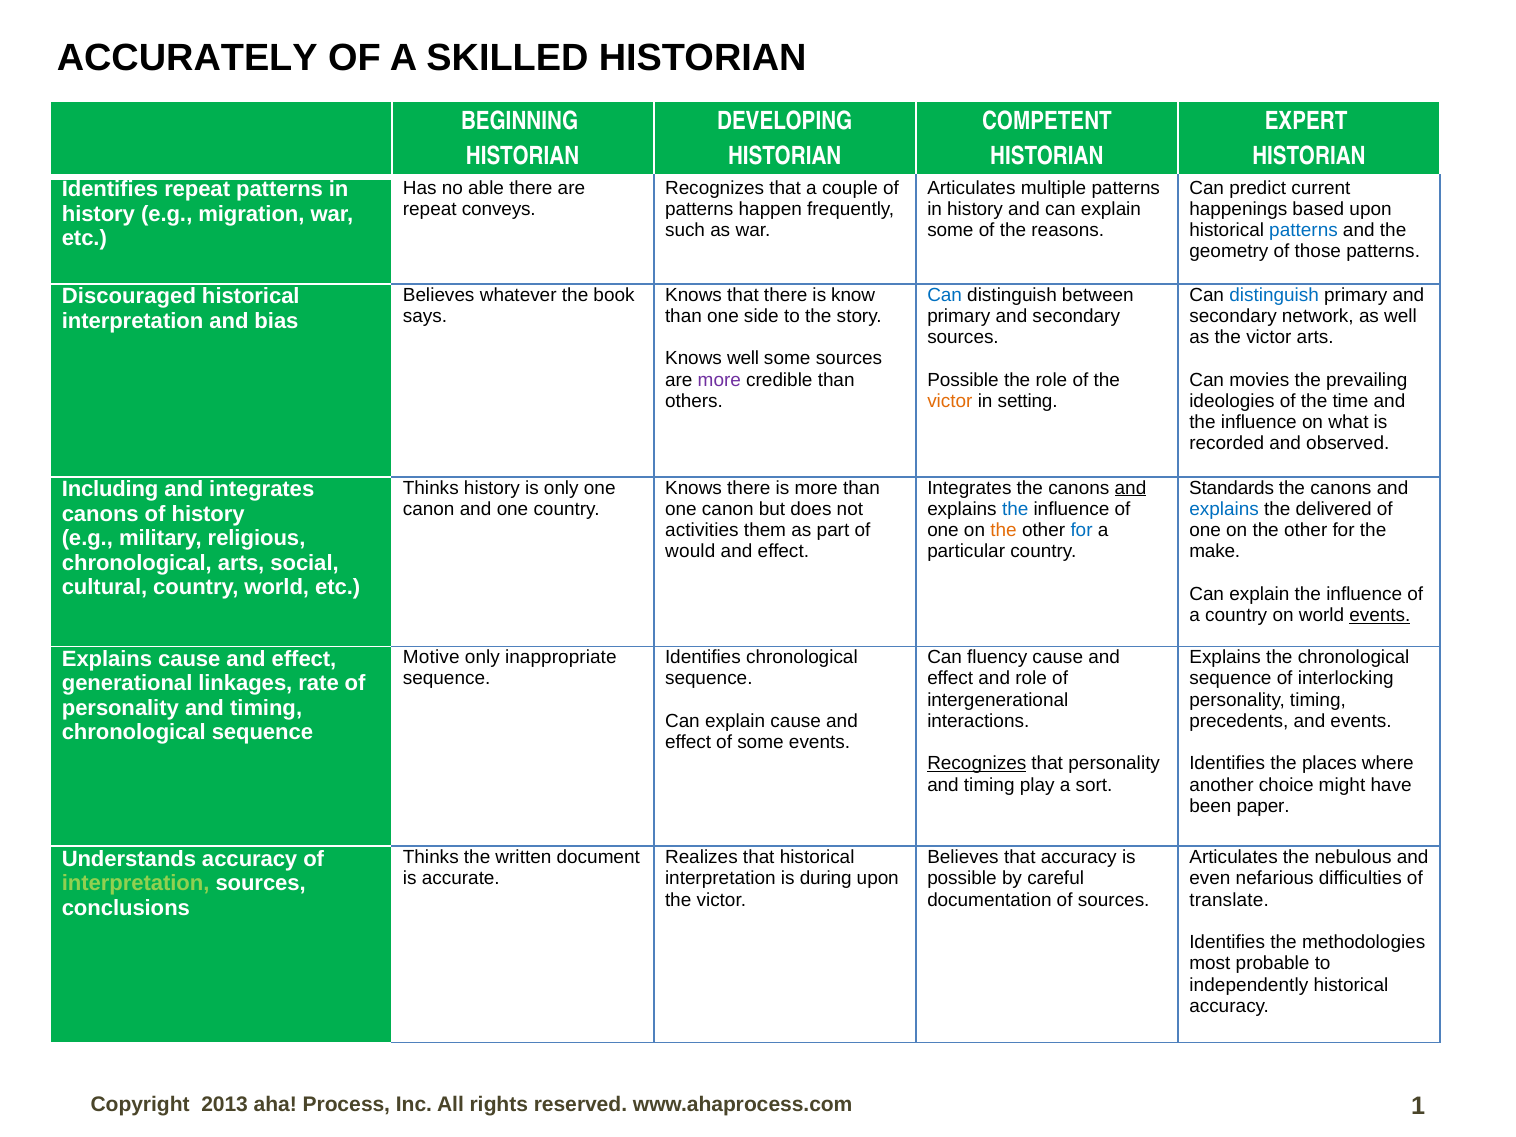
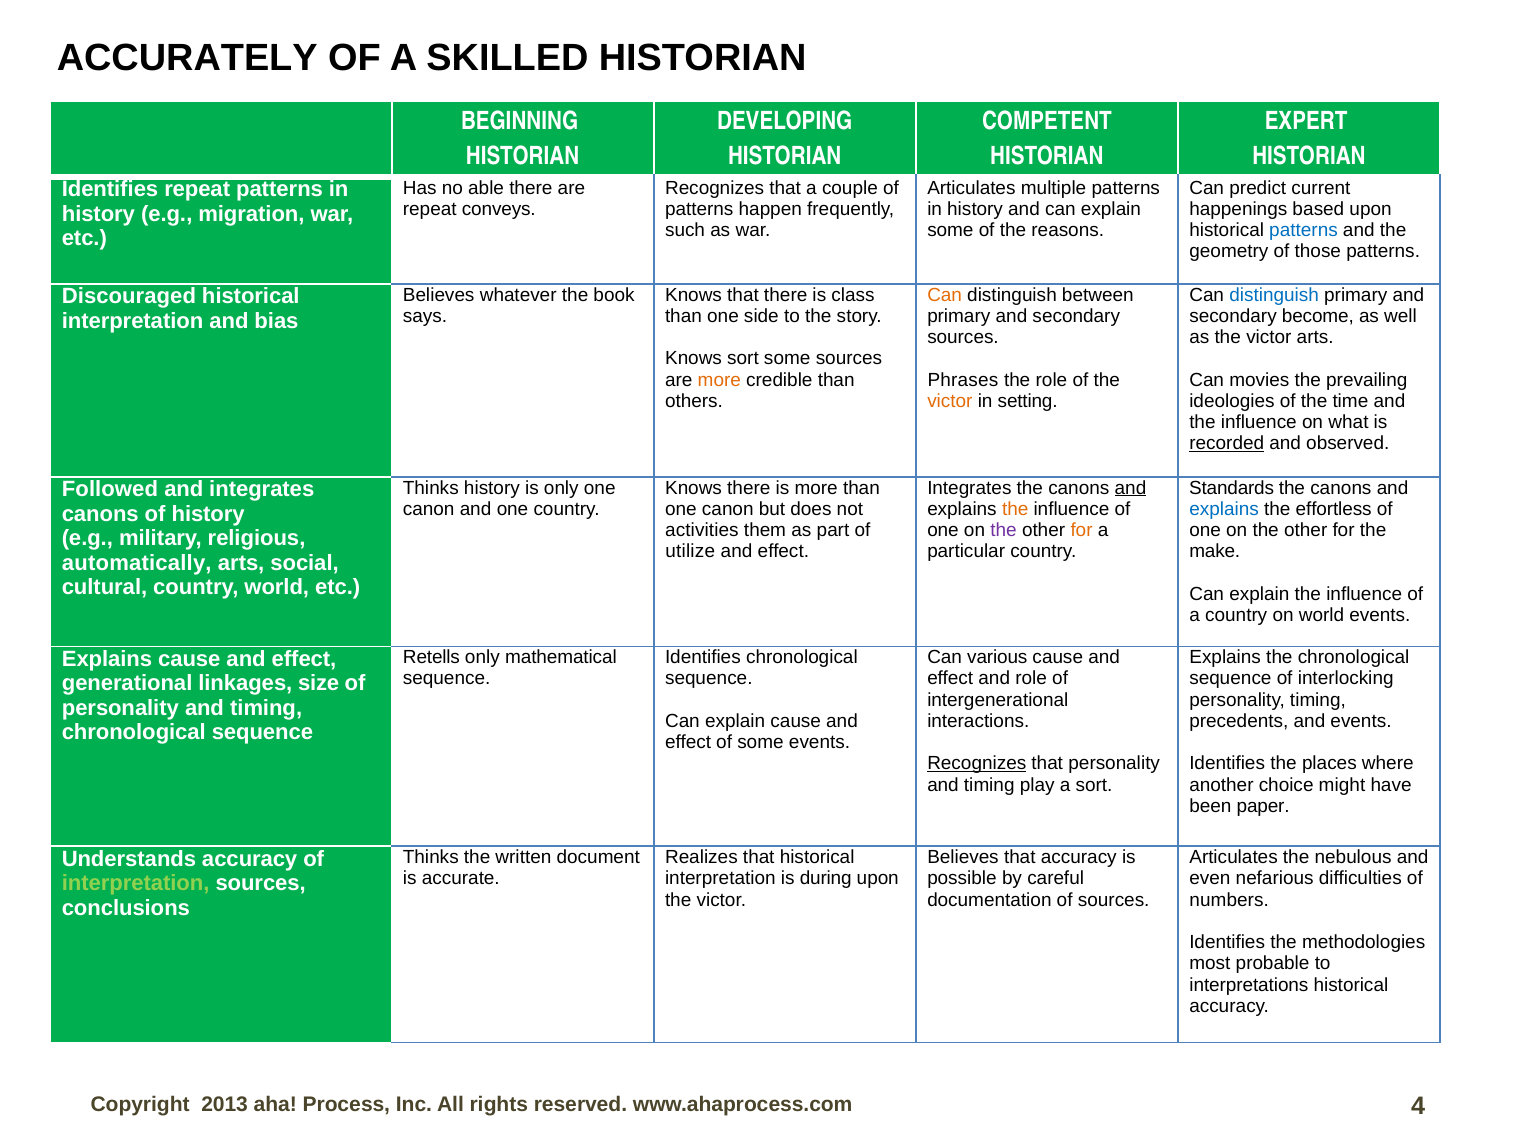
know: know -> class (853, 295)
Can colour: blue -> orange (945, 295)
network: network -> become (1318, 316)
Knows well: well -> sort (743, 359)
more colour: purple -> orange (719, 380)
Possible: Possible -> Phrases (963, 380)
recorded underline: none -> present (1227, 444)
Including: Including -> Followed (110, 489)
the colour: blue -> orange (1015, 509)
delivered: delivered -> effortless (1334, 509)
the colour: orange -> purple (1004, 530)
for colour: blue -> orange (1082, 530)
would: would -> utilize (690, 551)
chronological: chronological -> automatically (137, 563)
events underline: present -> none (1380, 615)
Motive: Motive -> Retells (431, 657)
inappropriate: inappropriate -> mathematical (561, 657)
fluency: fluency -> various (997, 657)
rate: rate -> size (319, 684)
translate: translate -> numbers (1229, 900)
independently: independently -> interpretations (1249, 985)
1: 1 -> 4 (1418, 1106)
